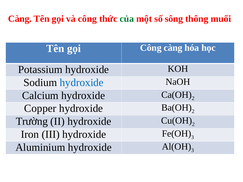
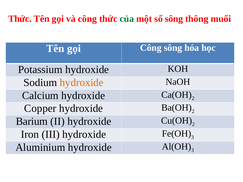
Càng: Càng -> Thức (20, 19)
Công càng: càng -> sông (173, 48)
hydroxide colour: blue -> orange (82, 83)
Trường: Trường -> Barium (32, 122)
